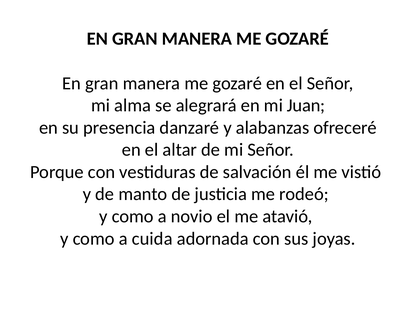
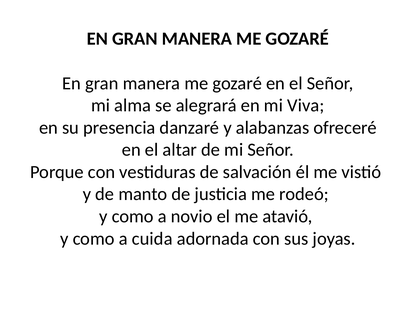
Juan: Juan -> Viva (306, 105)
